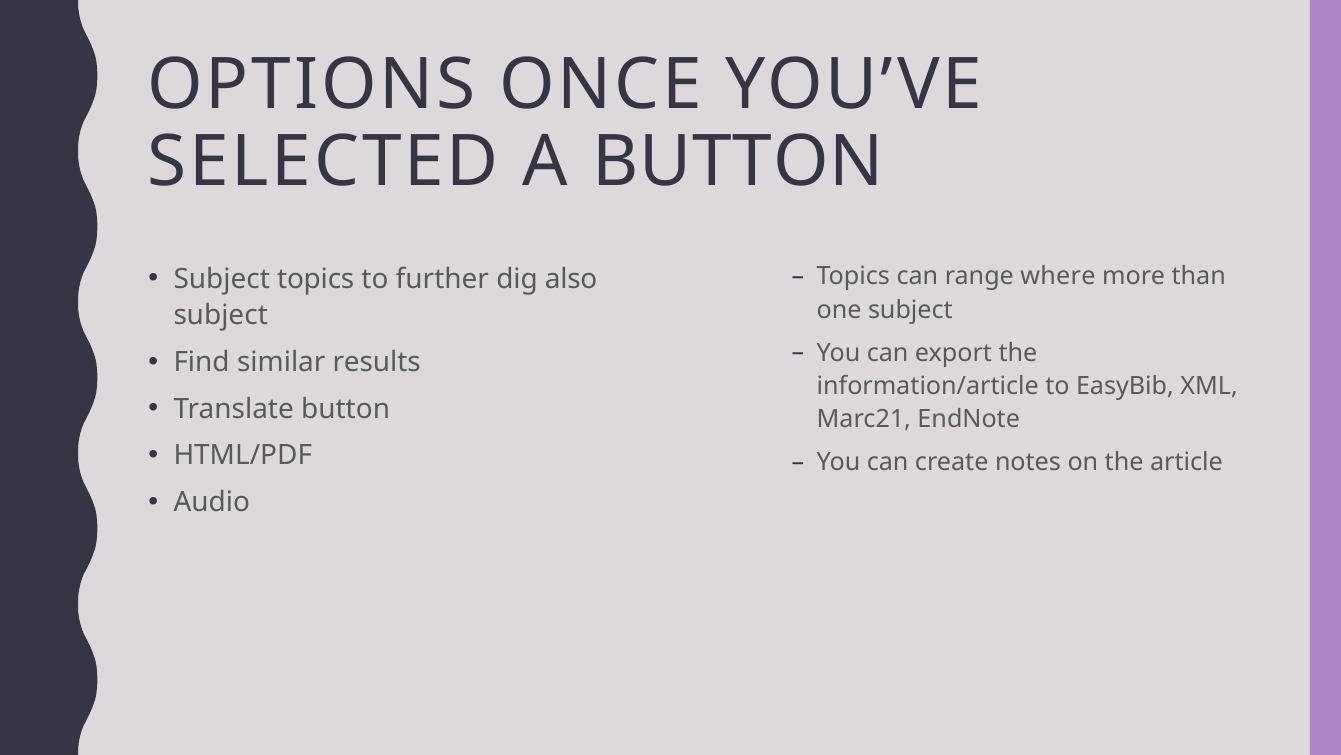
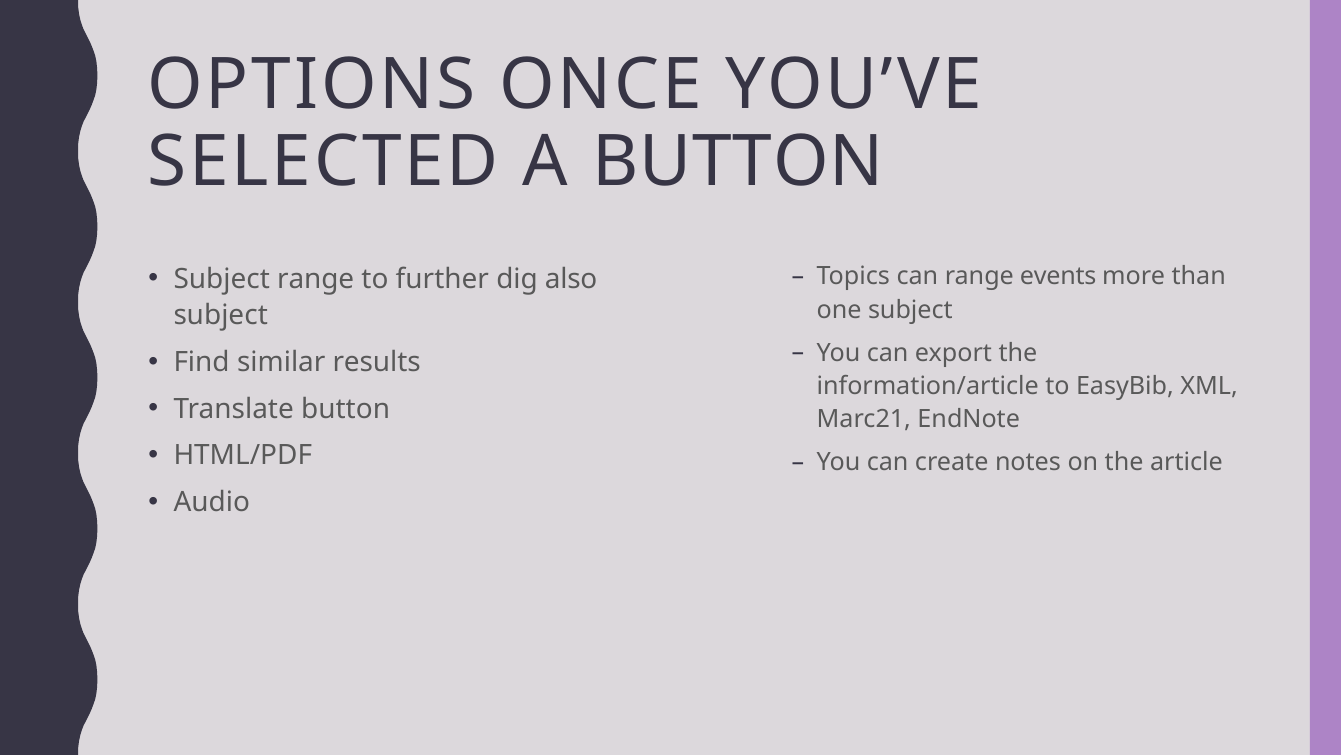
Subject topics: topics -> range (316, 279)
where: where -> events (1058, 276)
